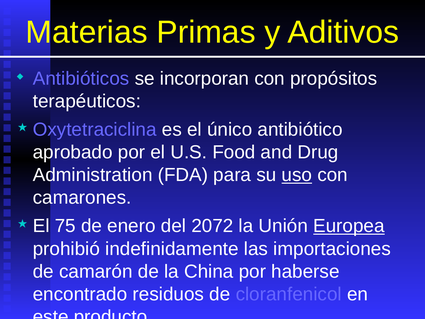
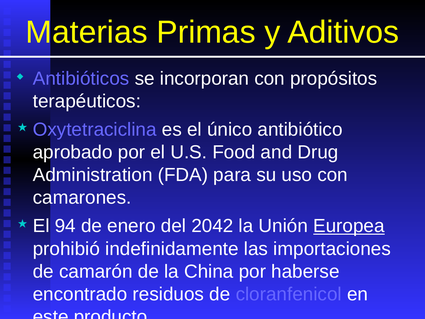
uso underline: present -> none (297, 175)
75: 75 -> 94 (65, 226)
2072: 2072 -> 2042 (212, 226)
